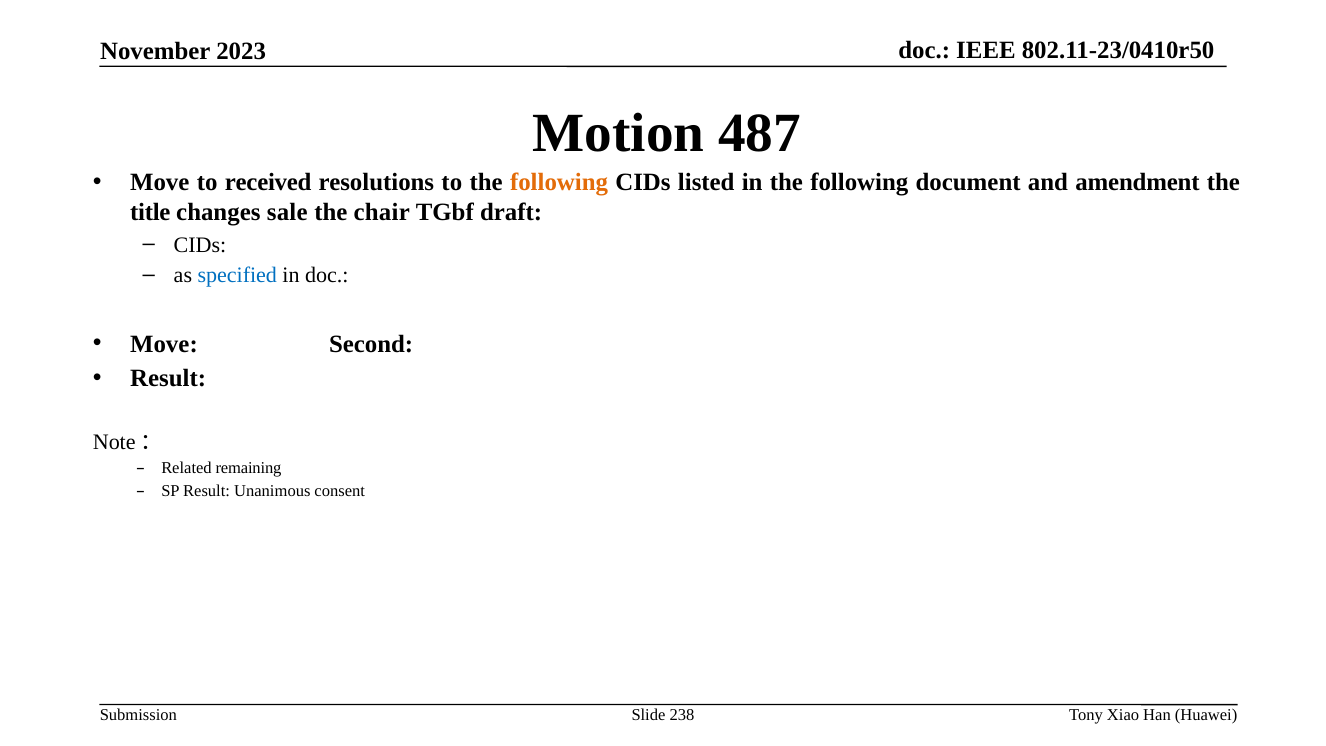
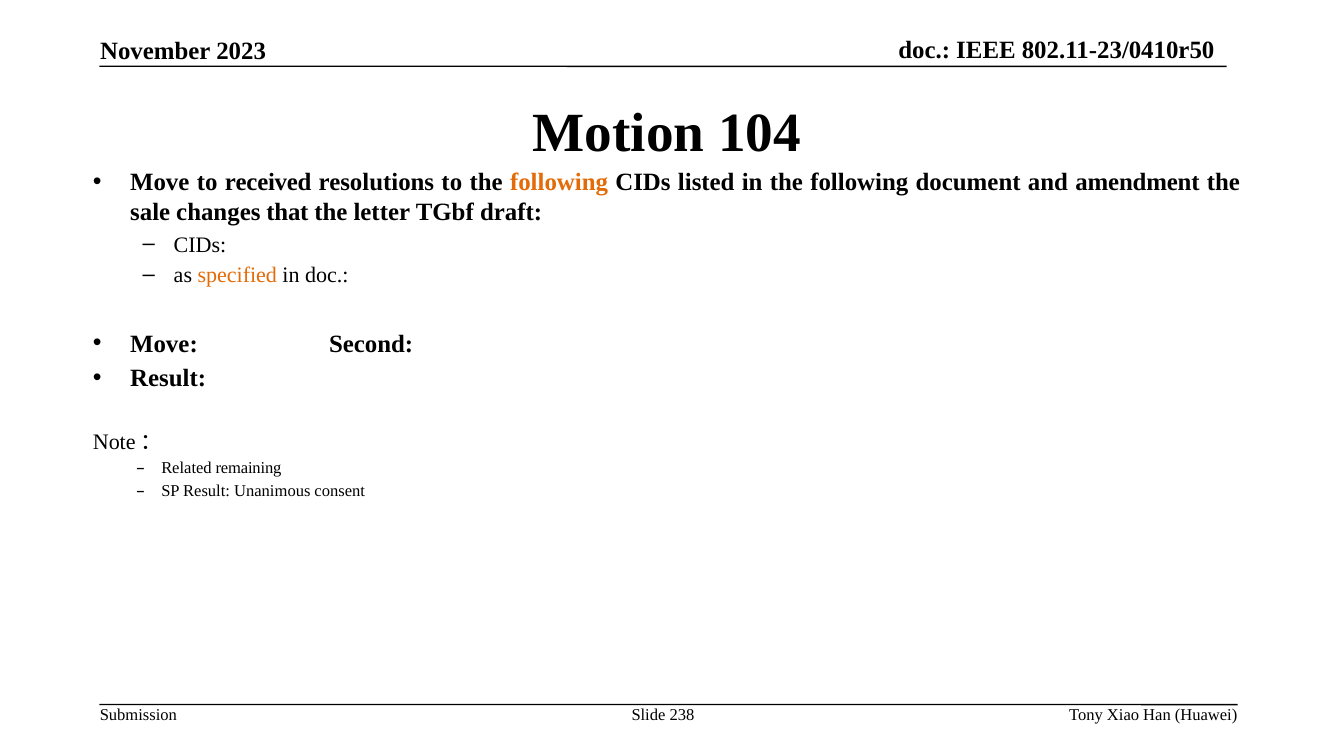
487: 487 -> 104 (760, 133)
title: title -> sale (150, 212)
sale: sale -> that (287, 212)
chair: chair -> letter (382, 212)
specified colour: blue -> orange (237, 276)
